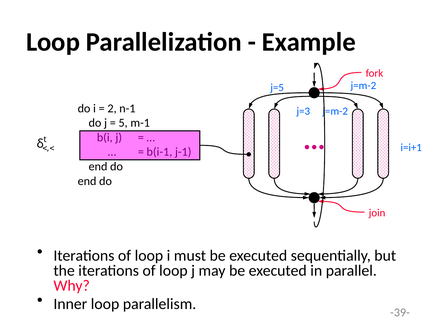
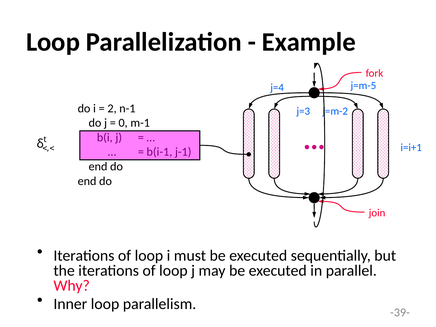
j=m-2: j=m-2 -> j=m-5 (363, 86)
j=5: j=5 -> j=4 (277, 88)
5: 5 -> 0 (123, 123)
